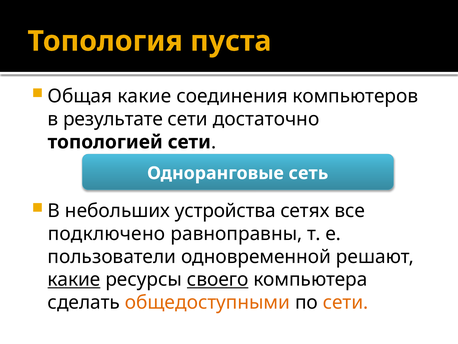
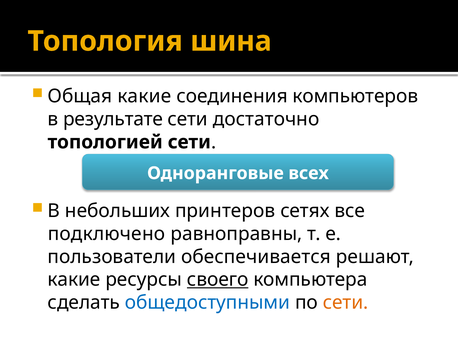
пуста: пуста -> шина (231, 41)
сеть: сеть -> всех (309, 173)
устройства: устройства -> принтеров (225, 211)
одновременной: одновременной -> обеспечивается (256, 256)
какие underline: present -> none (74, 279)
общедоступными colour: orange -> blue (208, 302)
